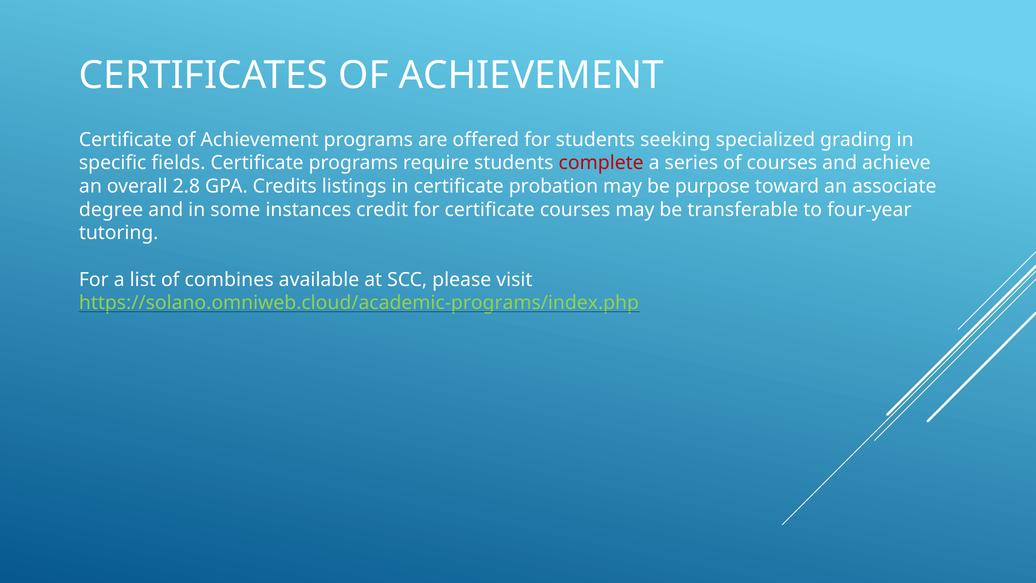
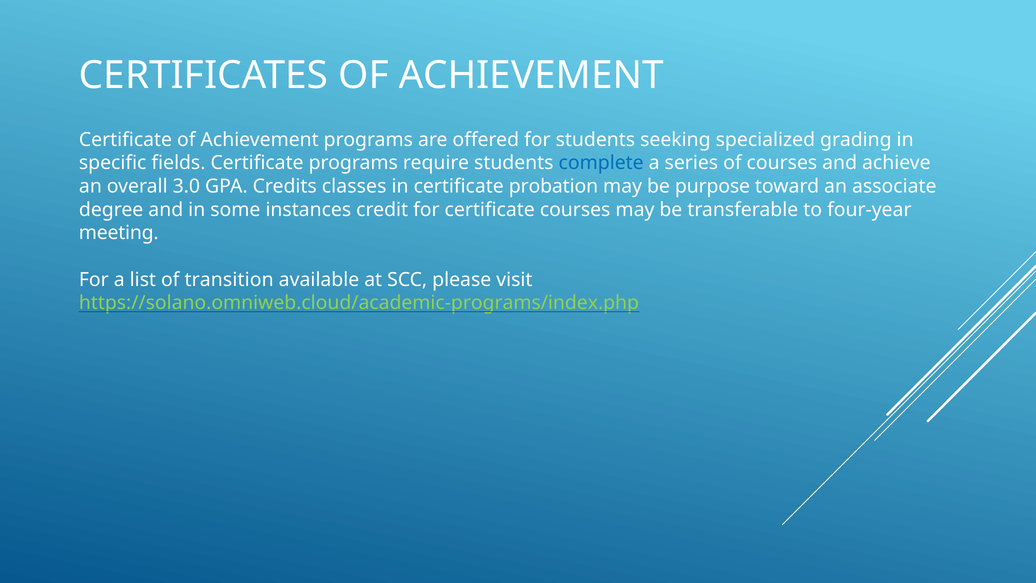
complete colour: red -> blue (601, 163)
2.8: 2.8 -> 3.0 (186, 186)
listings: listings -> classes (354, 186)
tutoring: tutoring -> meeting (119, 233)
combines: combines -> transition (229, 280)
